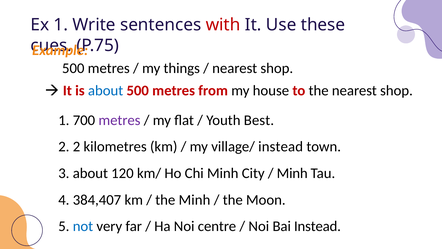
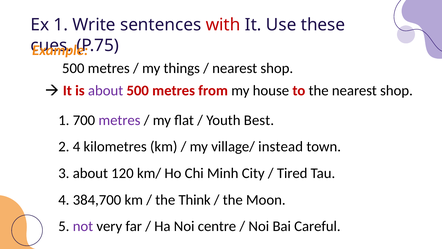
about colour: blue -> purple (106, 91)
2 2: 2 -> 4 (76, 147)
Minh: Minh -> Tired (292, 173)
384,407: 384,407 -> 384,700 (97, 200)
the Minh: Minh -> Think (195, 200)
not colour: blue -> purple (83, 226)
Bai Instead: Instead -> Careful (317, 226)
